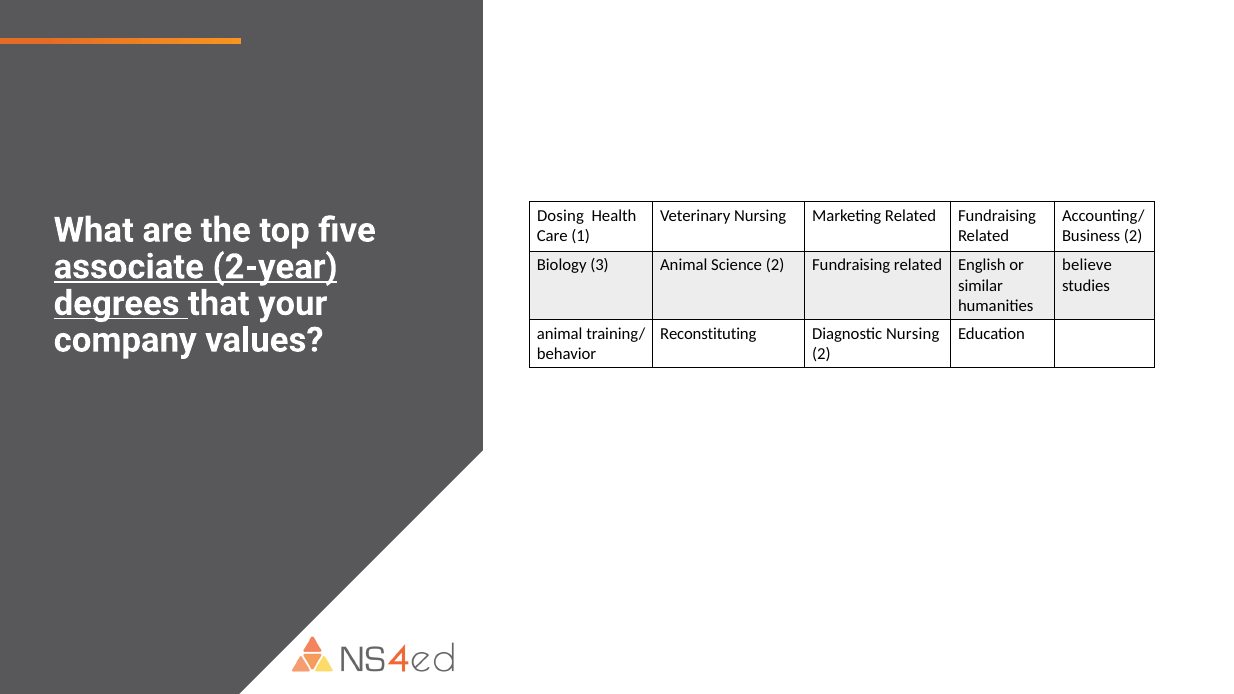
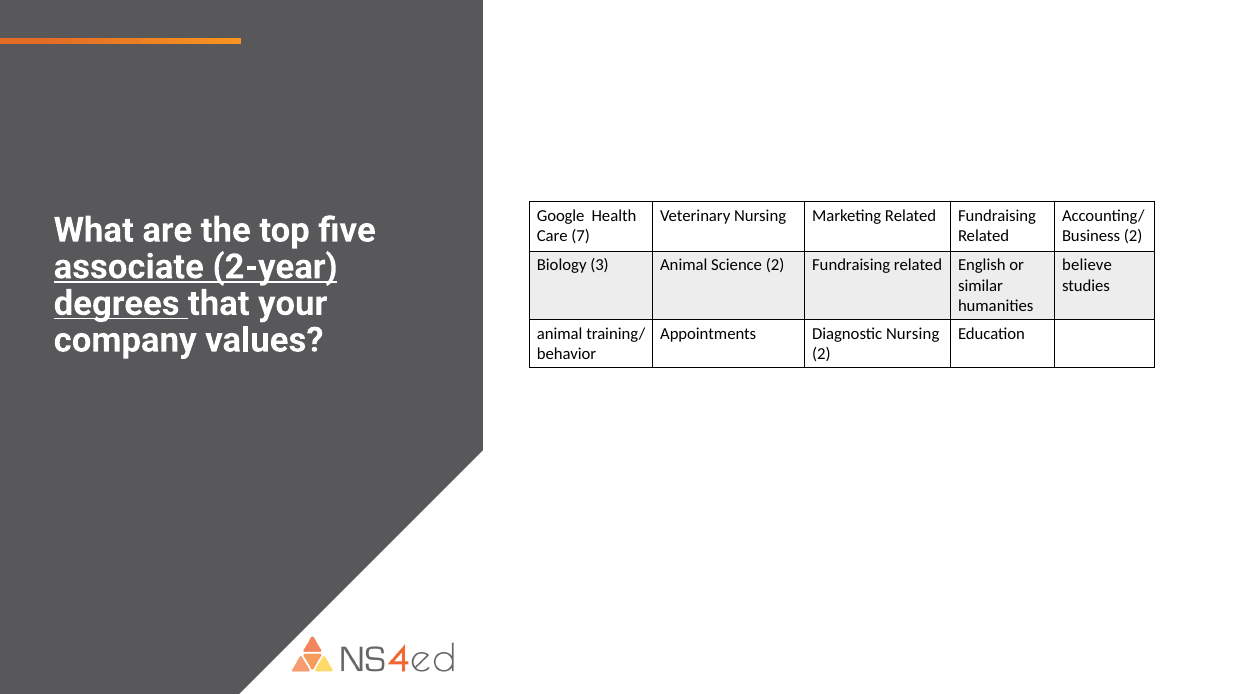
Dosing: Dosing -> Google (561, 216)
1: 1 -> 7 (581, 236)
Reconstituting: Reconstituting -> Appointments (708, 334)
